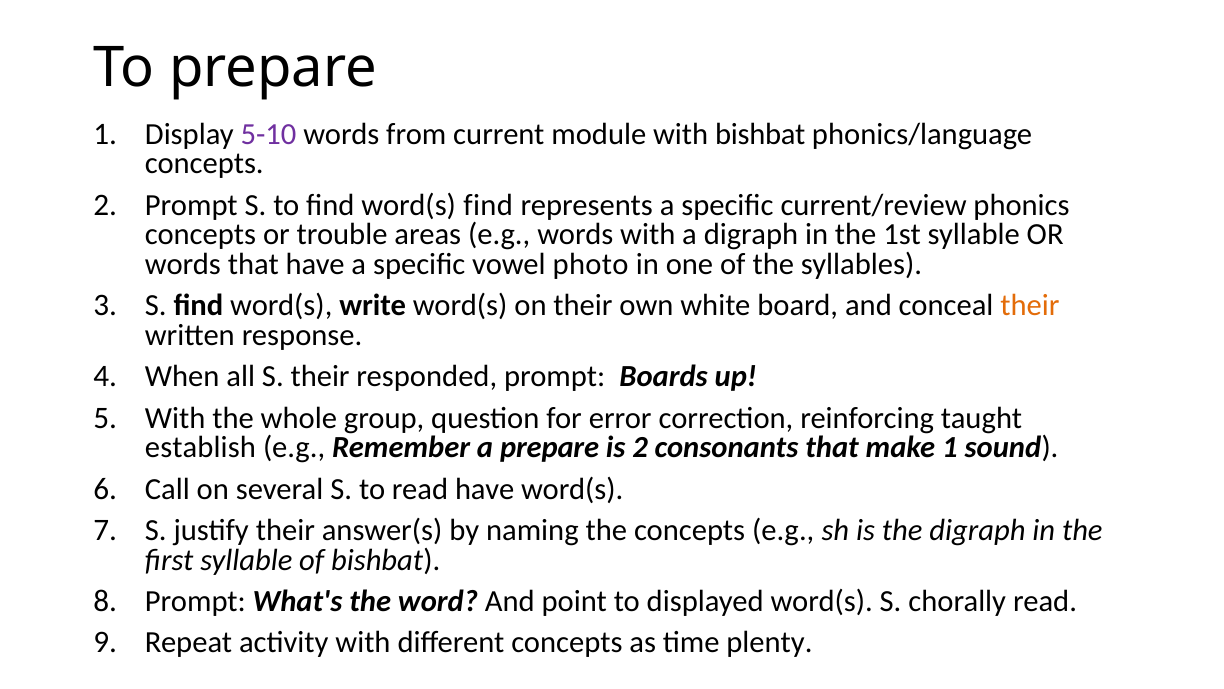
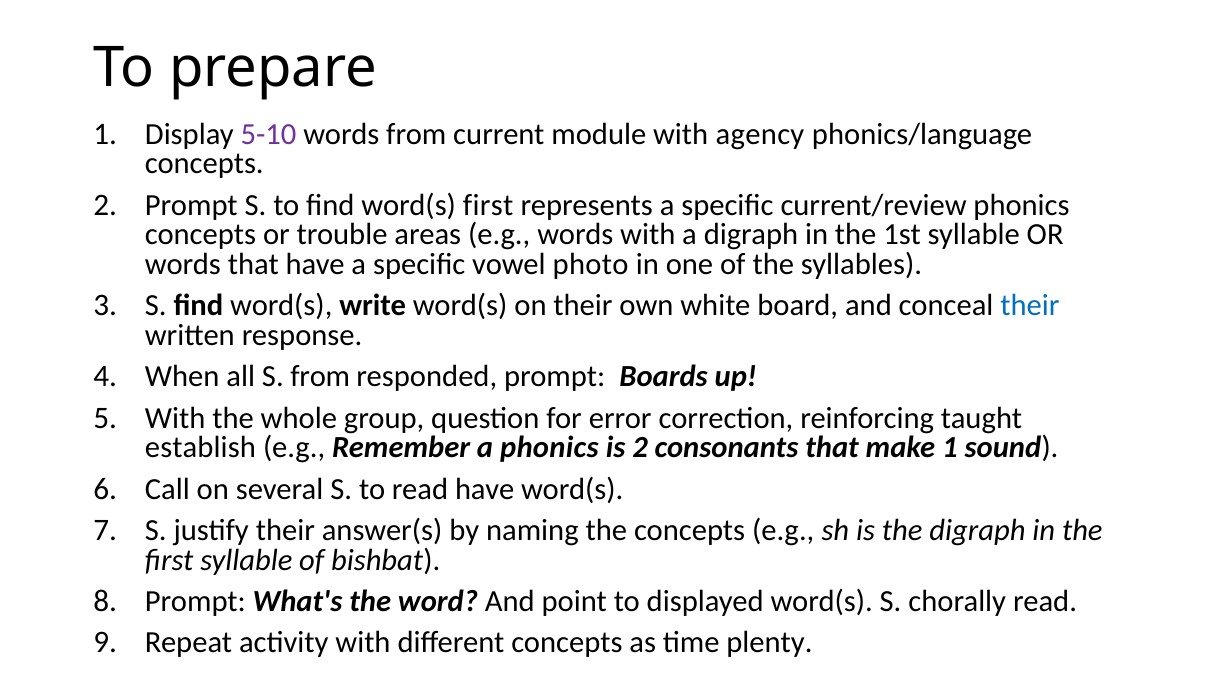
with bishbat: bishbat -> agency (760, 134)
word(s find: find -> first (488, 205)
their colour: orange -> blue (1030, 305)
S their: their -> from (320, 376)
a prepare: prepare -> phonics (549, 447)
